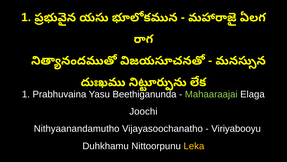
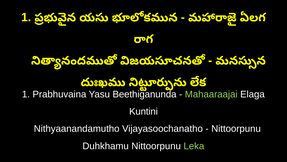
Joochi: Joochi -> Kuntini (143, 111)
Viriyabooyu: Viriyabooyu -> Nittoorpunu (236, 128)
Leka colour: yellow -> light green (194, 146)
